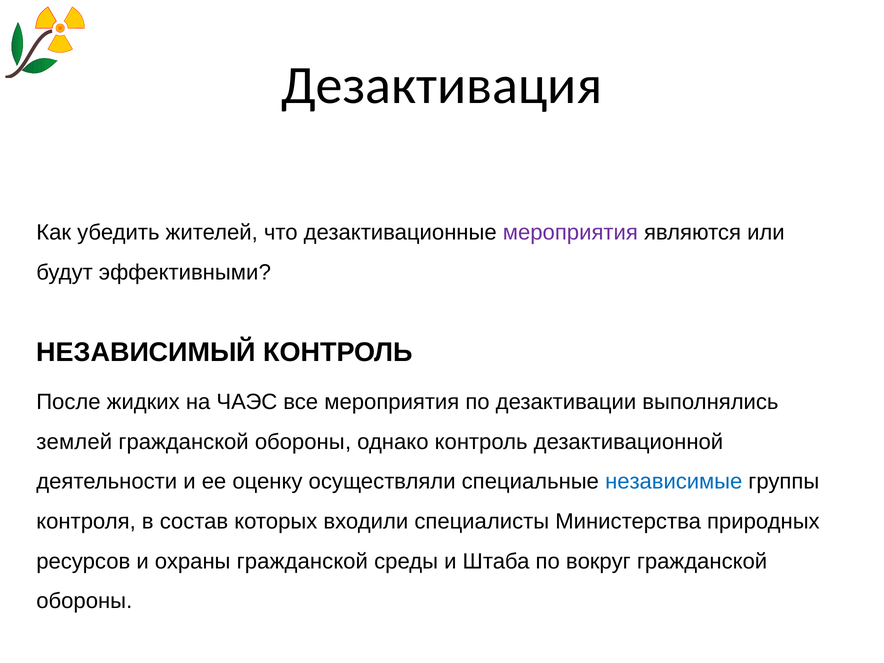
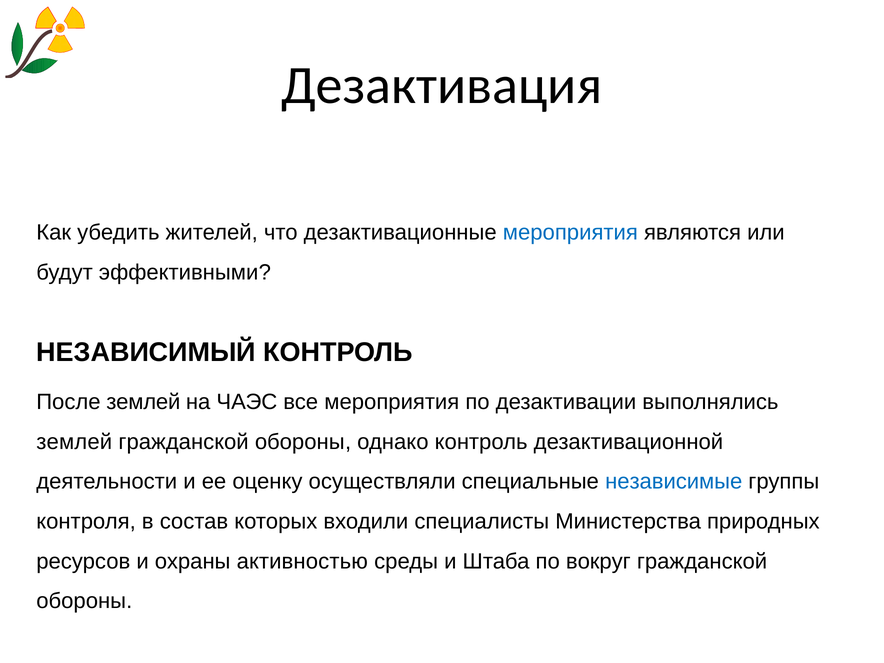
мероприятия colour: purple -> blue (570, 233)
После жидких: жидких -> землей (143, 402)
охраны гражданской: гражданской -> активностью (302, 561)
